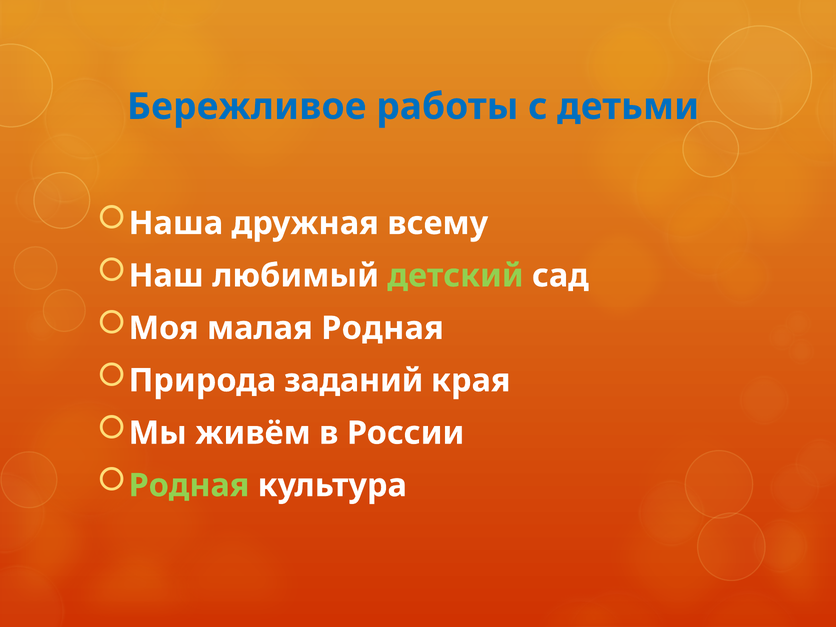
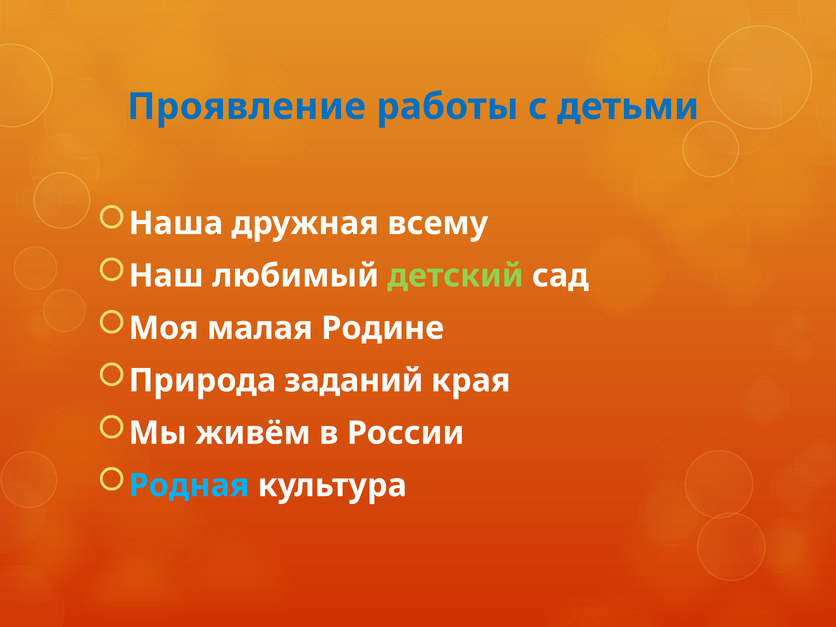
Бережливое: Бережливое -> Проявление (247, 107)
малая Родная: Родная -> Родине (383, 328)
Родная colour: light green -> light blue (189, 485)
